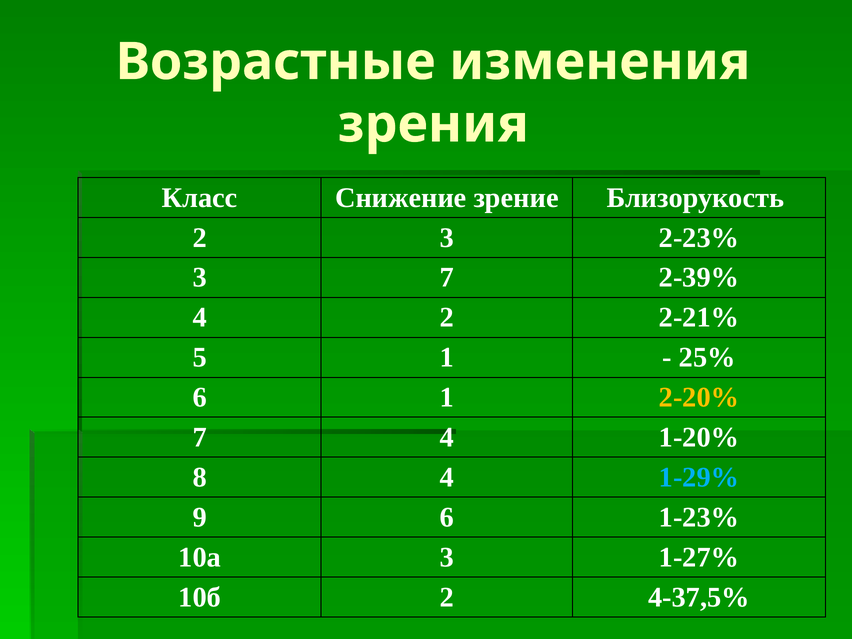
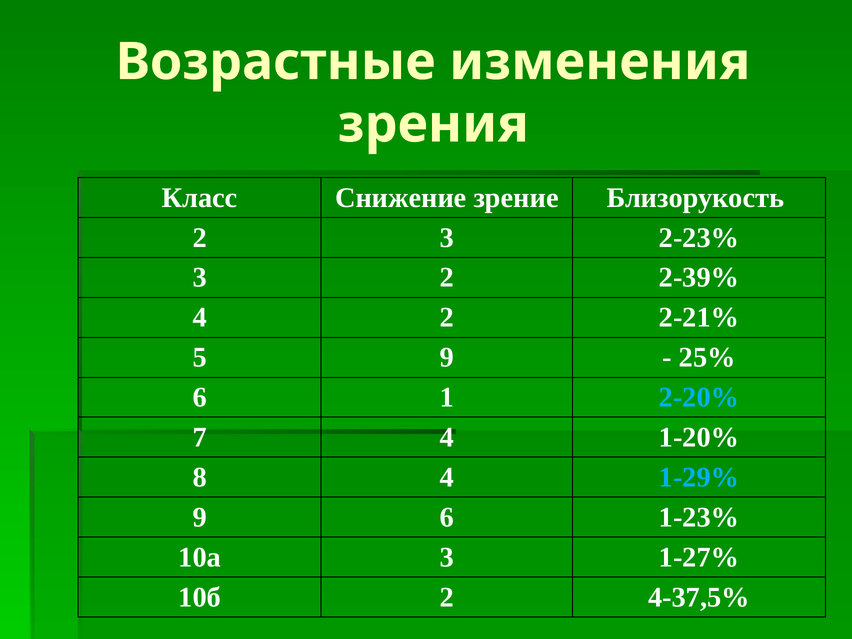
3 7: 7 -> 2 (447, 278)
5 1: 1 -> 9 (447, 357)
2-20% colour: yellow -> light blue (699, 397)
